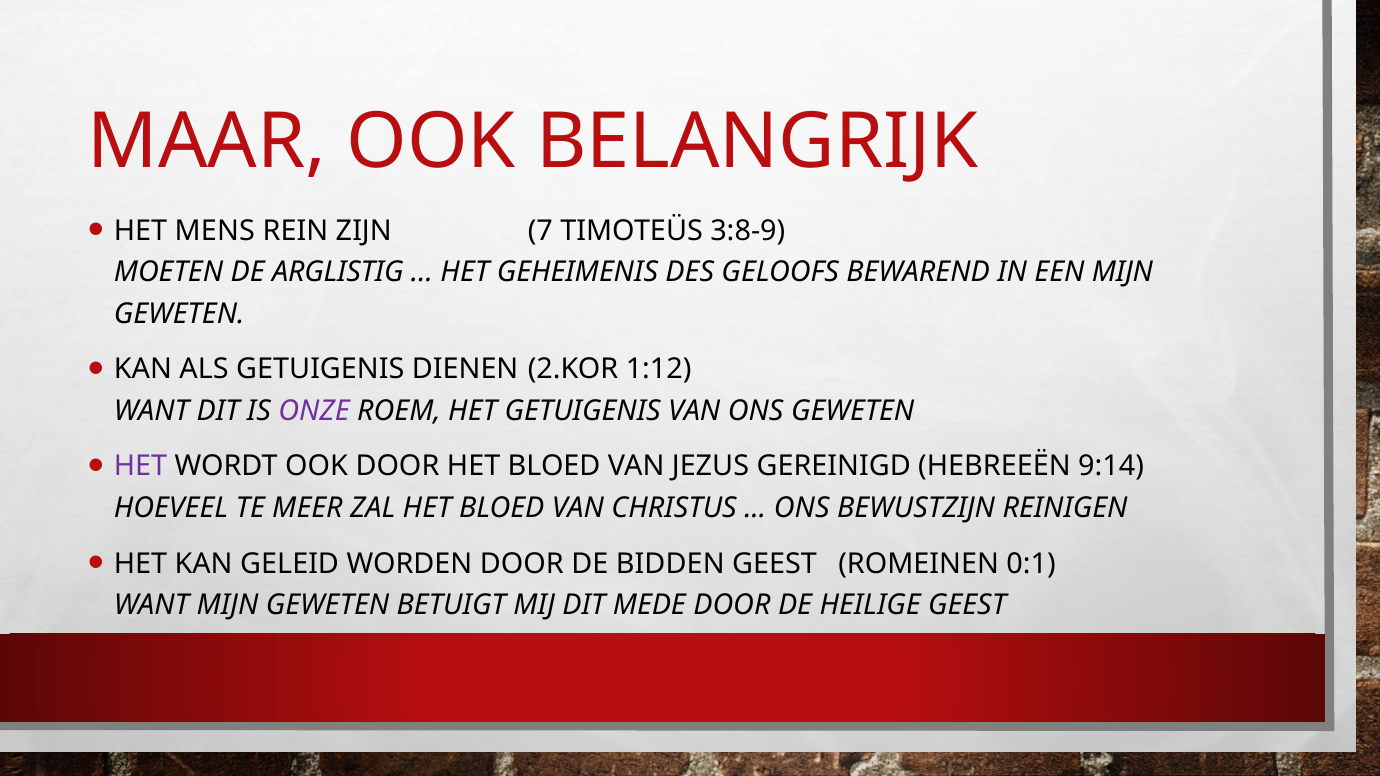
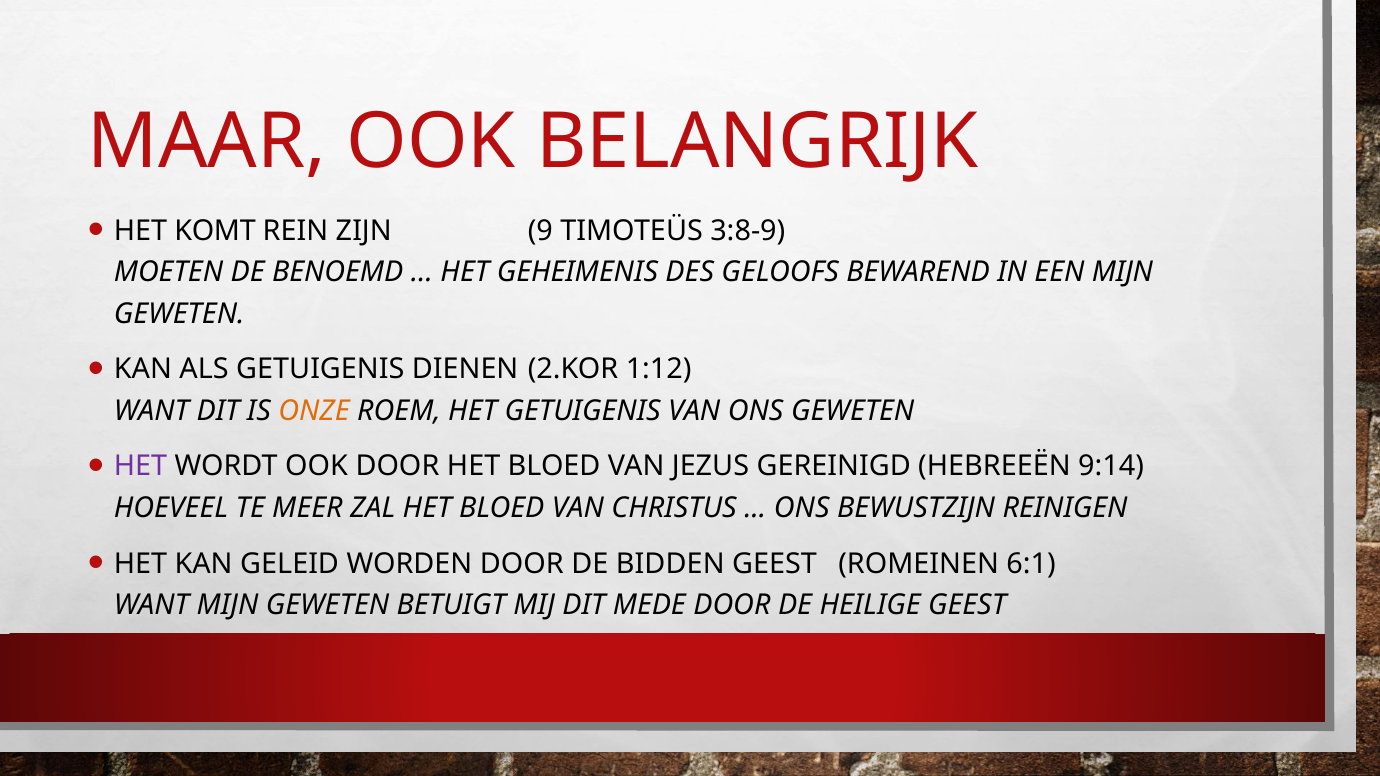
MENS: MENS -> KOMT (215, 231)
7: 7 -> 9 (540, 231)
ARGLISTIG: ARGLISTIG -> BENOEMD (338, 272)
ONZE colour: purple -> orange (314, 411)
0:1: 0:1 -> 6:1 (1031, 564)
